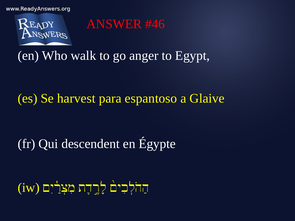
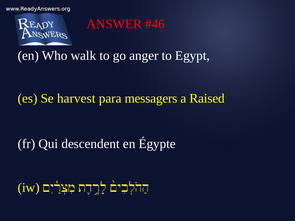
espantoso: espantoso -> messagers (151, 98)
Glaive: Glaive -> Raised (207, 98)
